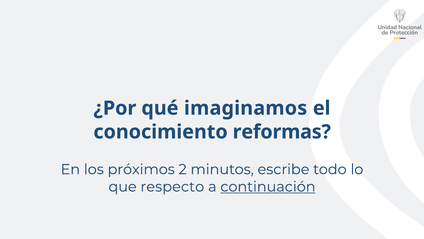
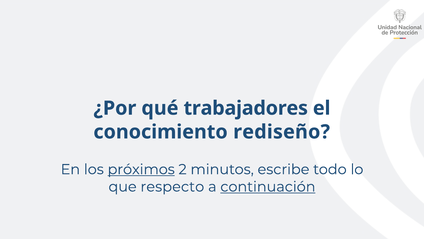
imaginamos: imaginamos -> trabajadores (246, 108)
reformas: reformas -> rediseño (282, 132)
próximos underline: none -> present (141, 169)
